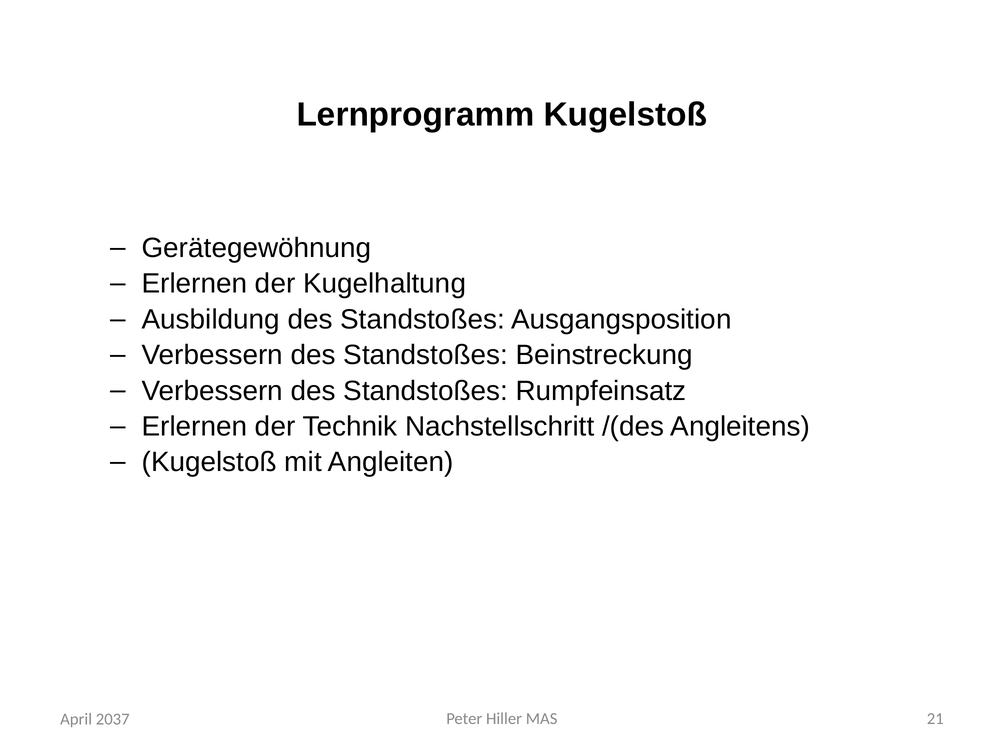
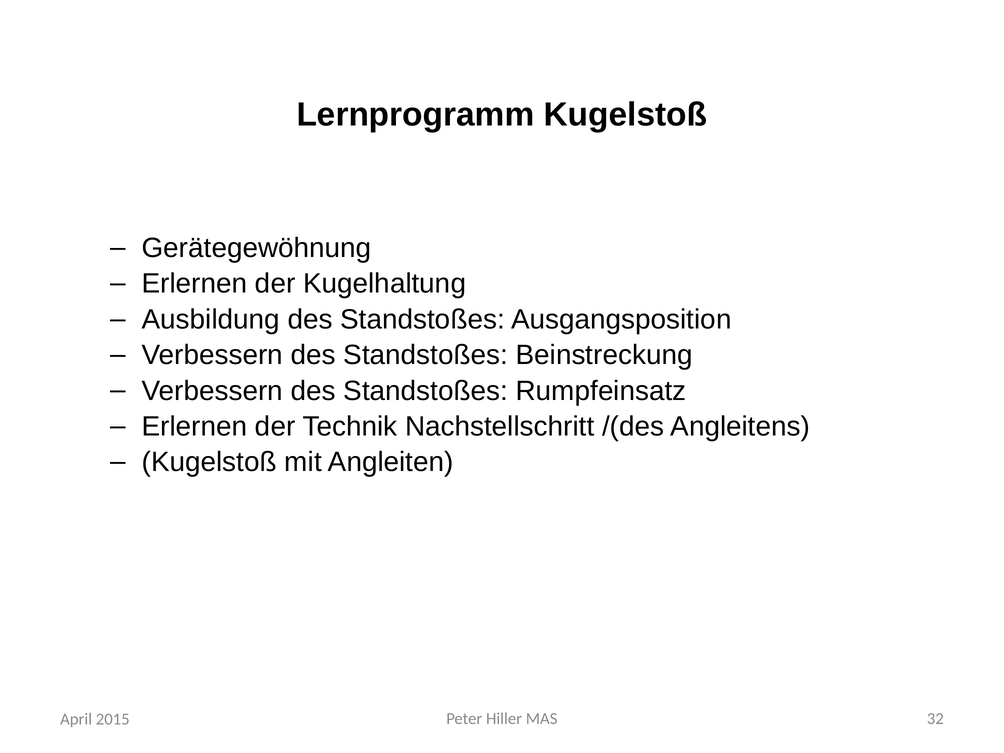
21: 21 -> 32 (935, 719)
2037: 2037 -> 2015 (113, 719)
